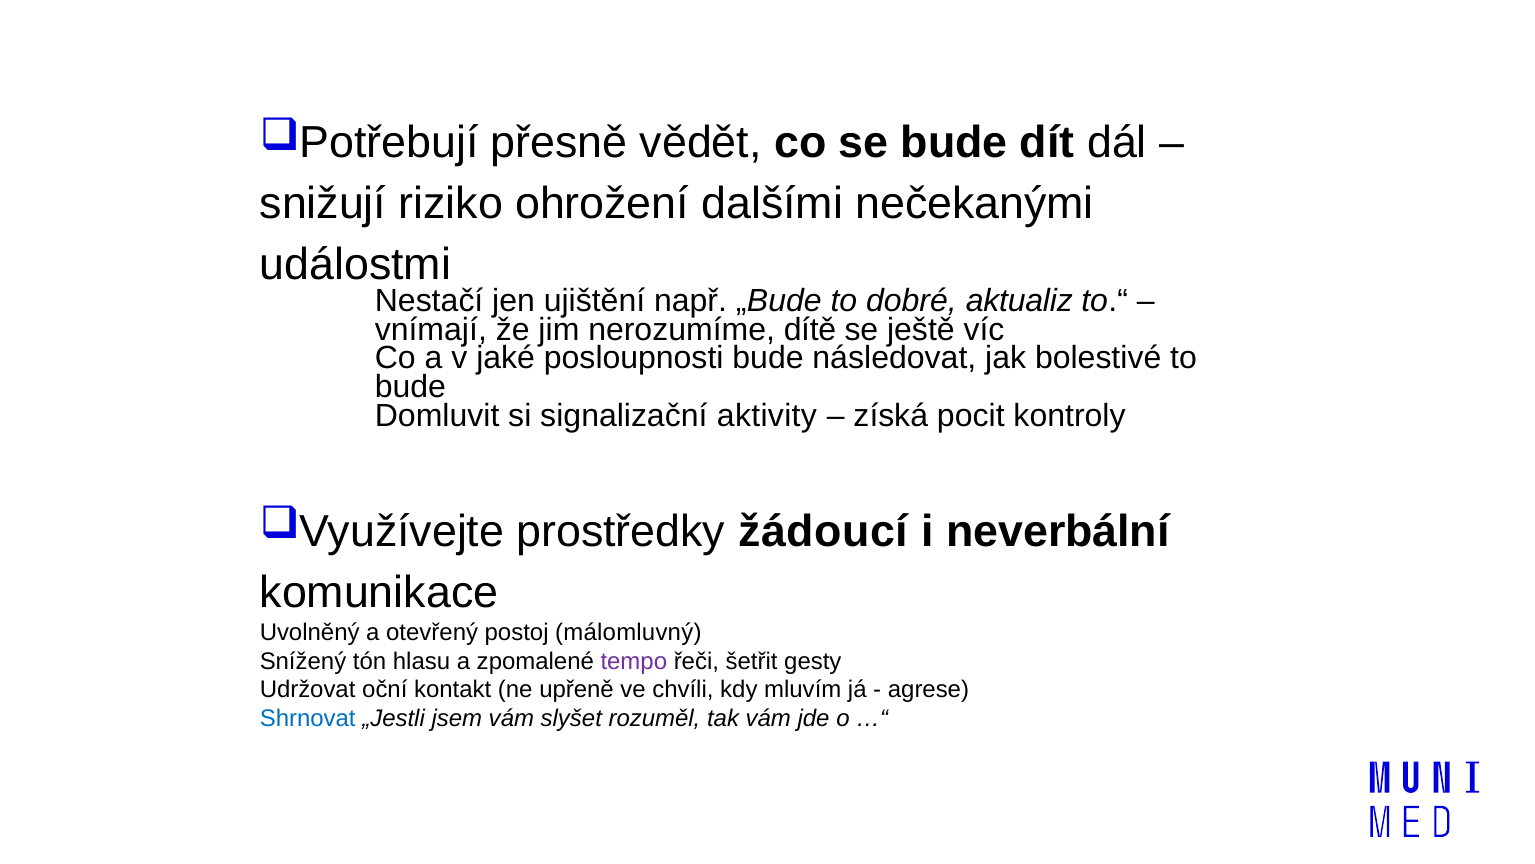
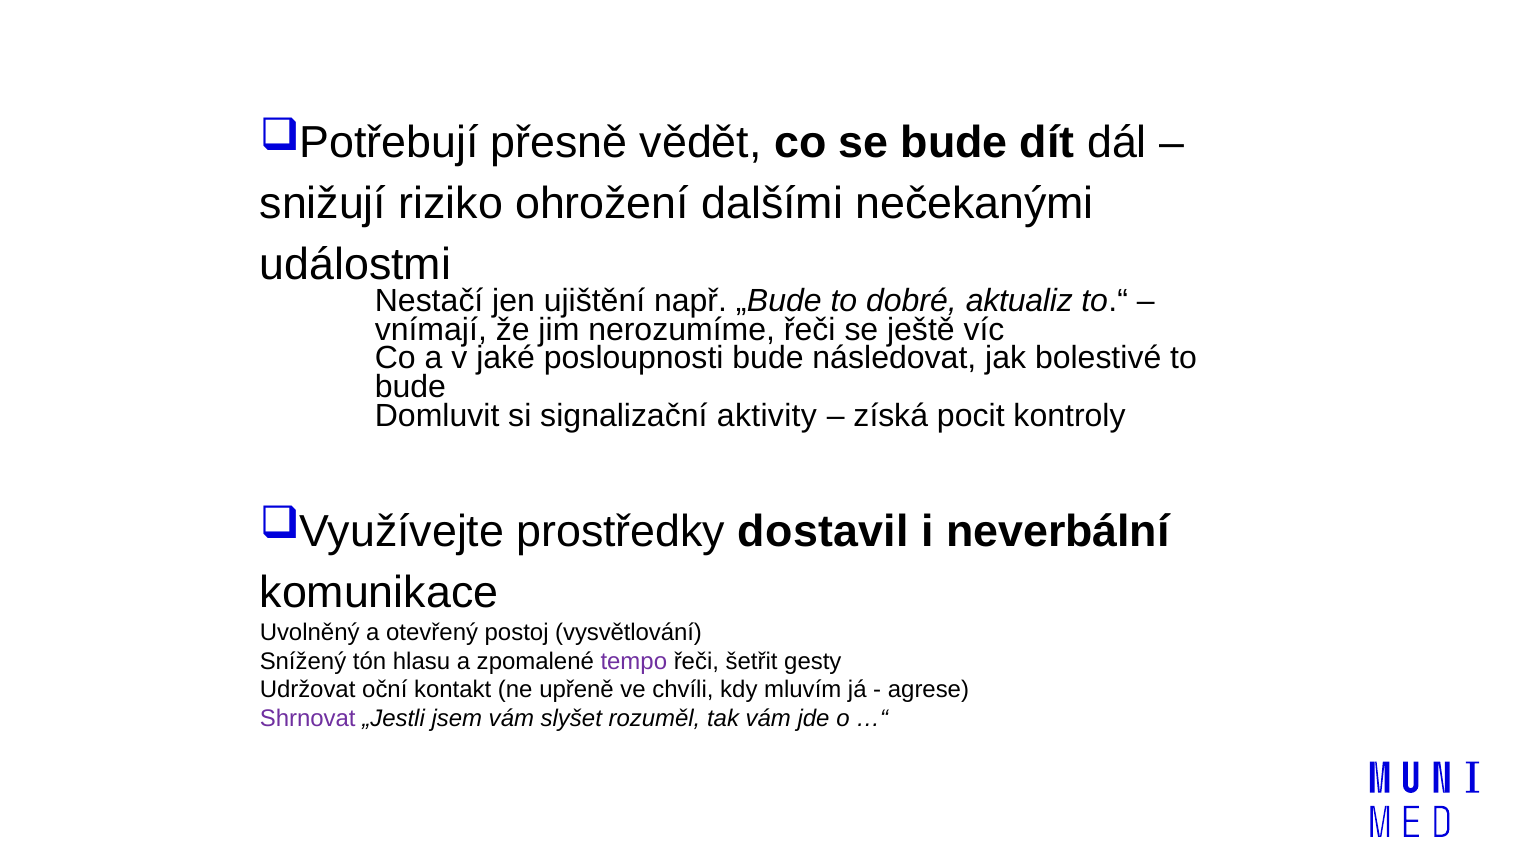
nerozumíme dítě: dítě -> řeči (810, 329)
žádoucí: žádoucí -> dostavil (823, 531)
málomluvný: málomluvný -> vysvětlování (629, 632)
Shrnovat colour: blue -> purple (308, 718)
